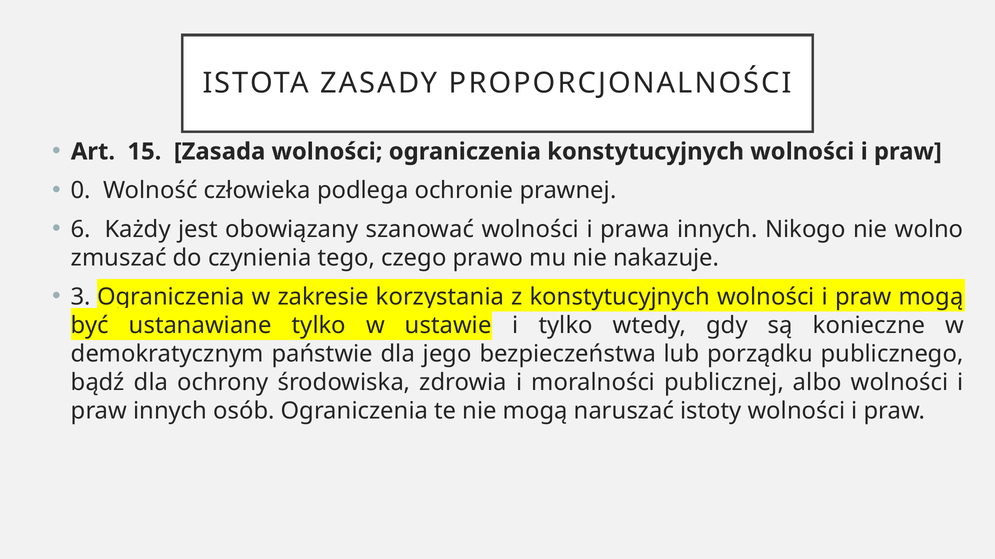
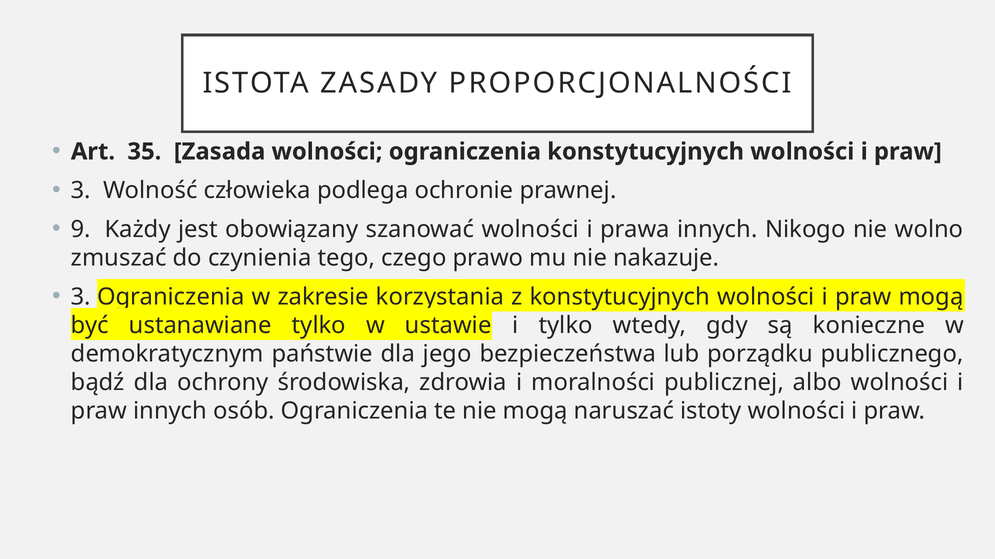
15: 15 -> 35 (144, 152)
0: 0 -> 3 (81, 191)
6: 6 -> 9 (81, 230)
